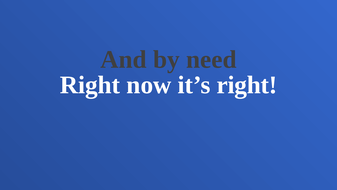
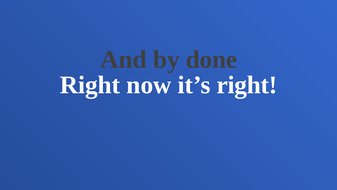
need: need -> done (211, 59)
